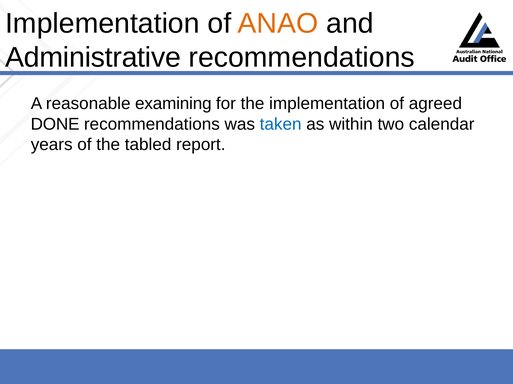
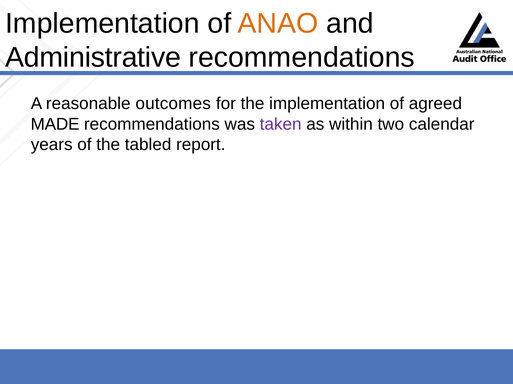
examining: examining -> outcomes (173, 104)
DONE: DONE -> MADE (55, 124)
taken colour: blue -> purple (281, 124)
